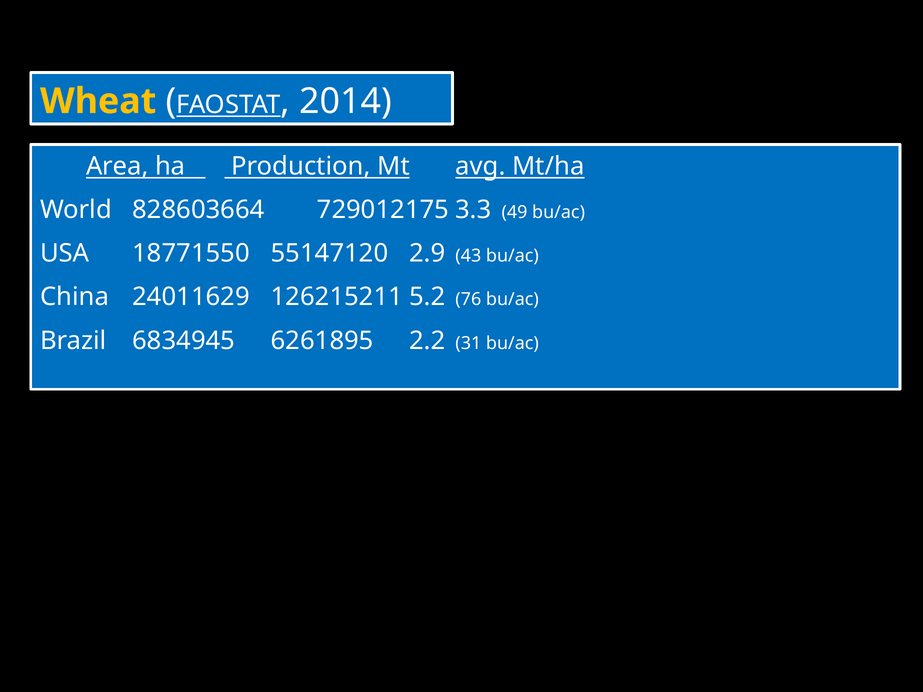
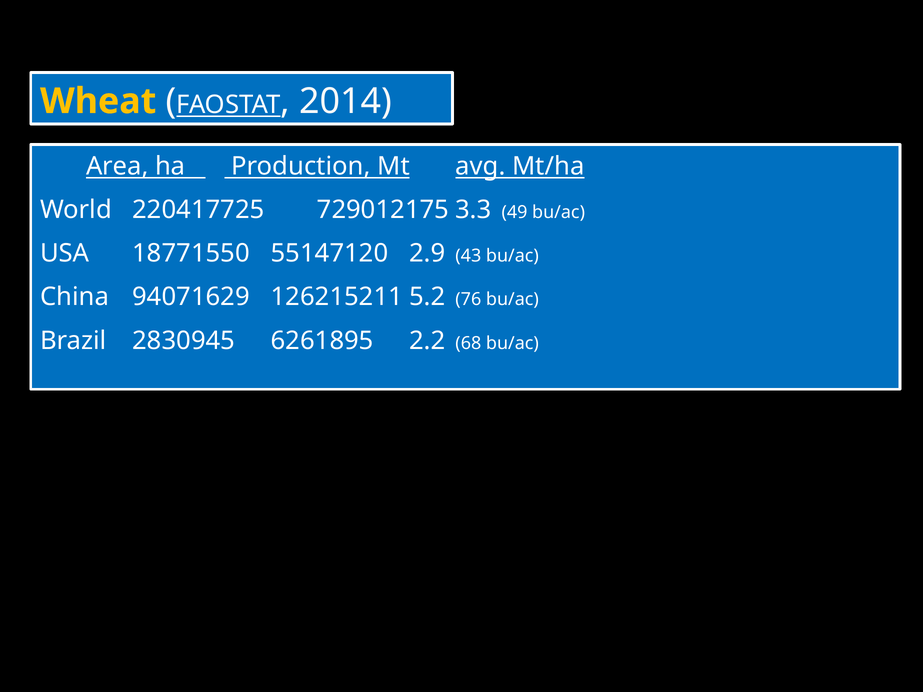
828603664: 828603664 -> 220417725 (198, 210)
24011629: 24011629 -> 94071629 (191, 297)
6834945: 6834945 -> 2830945 (184, 341)
31: 31 -> 68 (468, 343)
